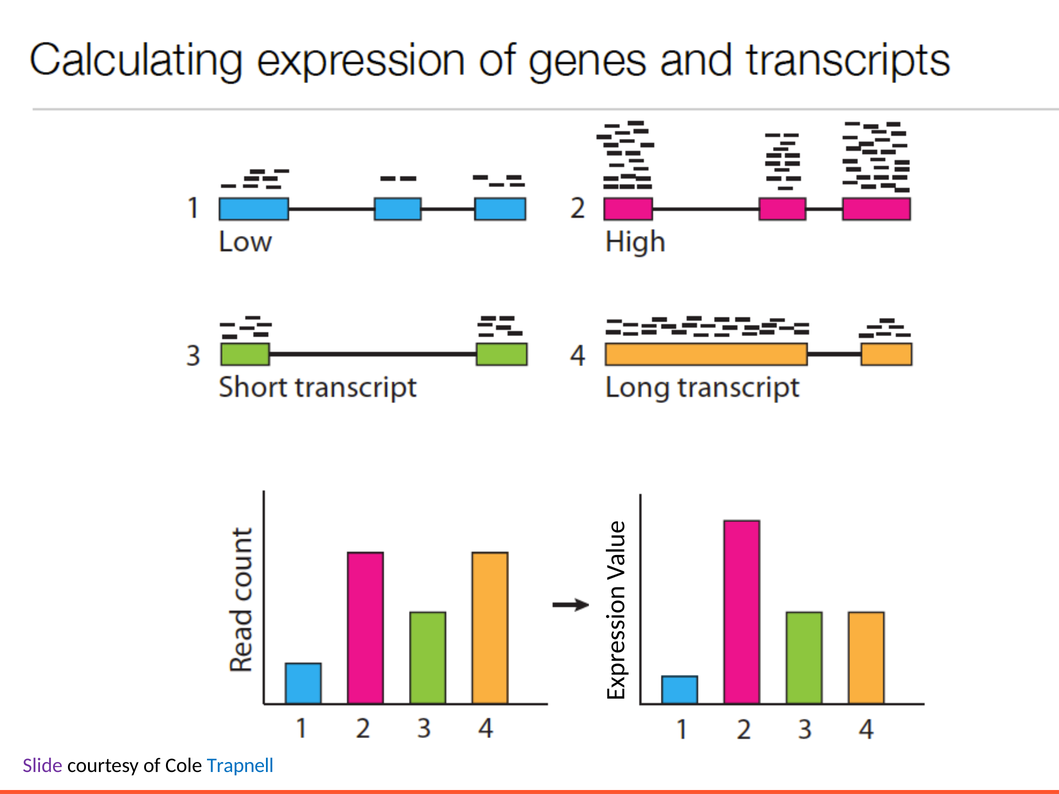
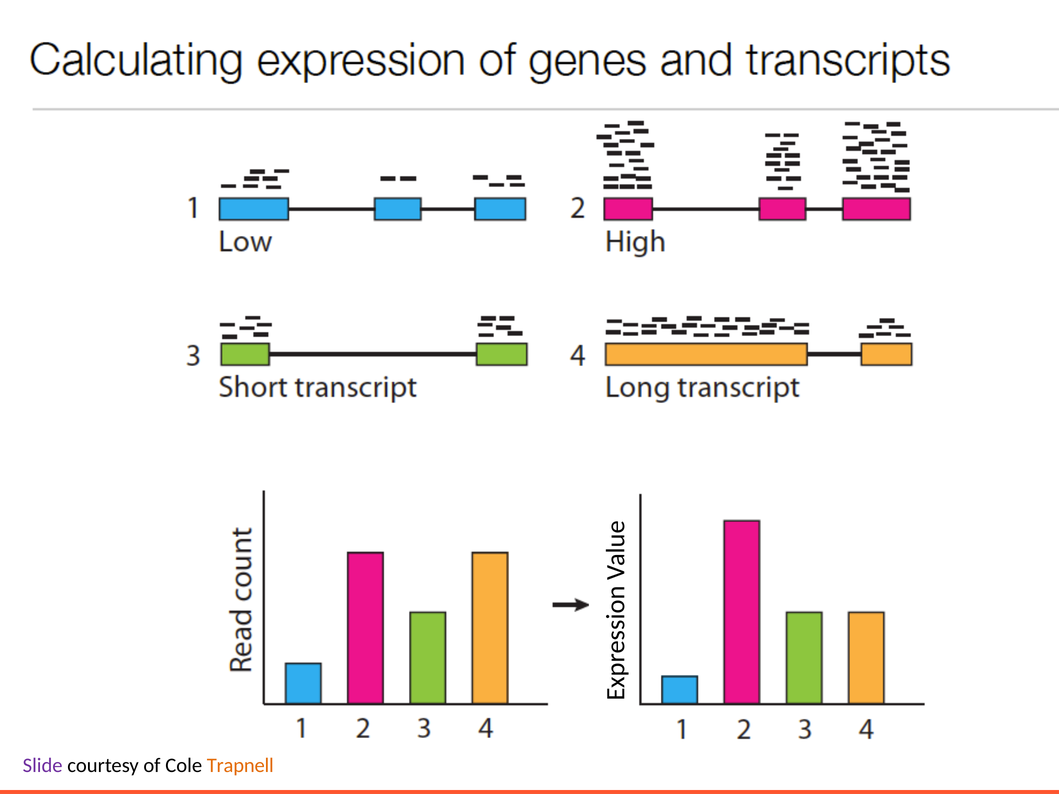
Trapnell colour: blue -> orange (240, 766)
